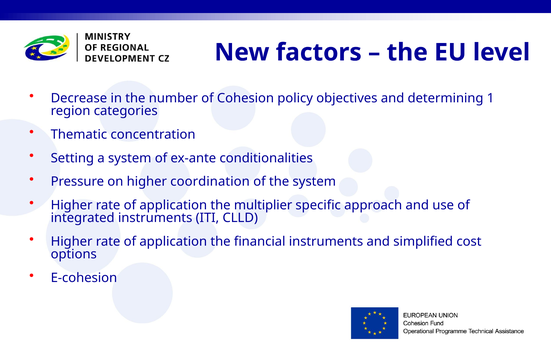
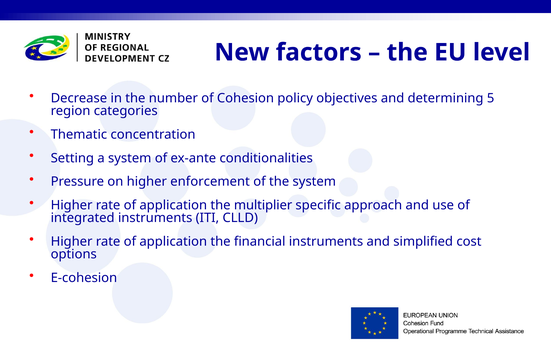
1: 1 -> 5 (491, 98)
coordination: coordination -> enforcement (210, 182)
